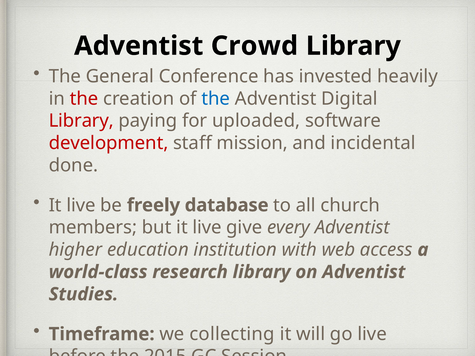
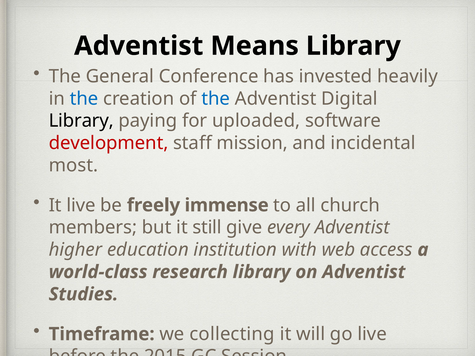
Crowd: Crowd -> Means (255, 46)
the colour: red -> blue (84, 99)
Library colour: red -> black (81, 121)
done: done -> most (73, 165)
database: database -> immense (227, 205)
but it live: live -> still (207, 228)
